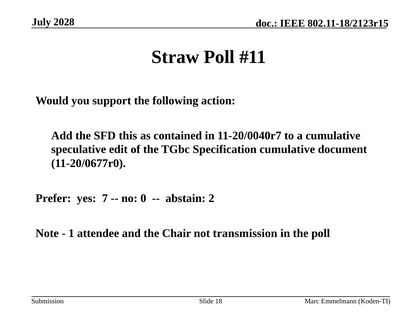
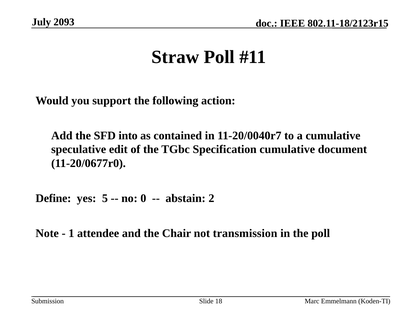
2028: 2028 -> 2093 (64, 22)
this: this -> into (128, 135)
Prefer: Prefer -> Define (53, 198)
7: 7 -> 5 (105, 198)
